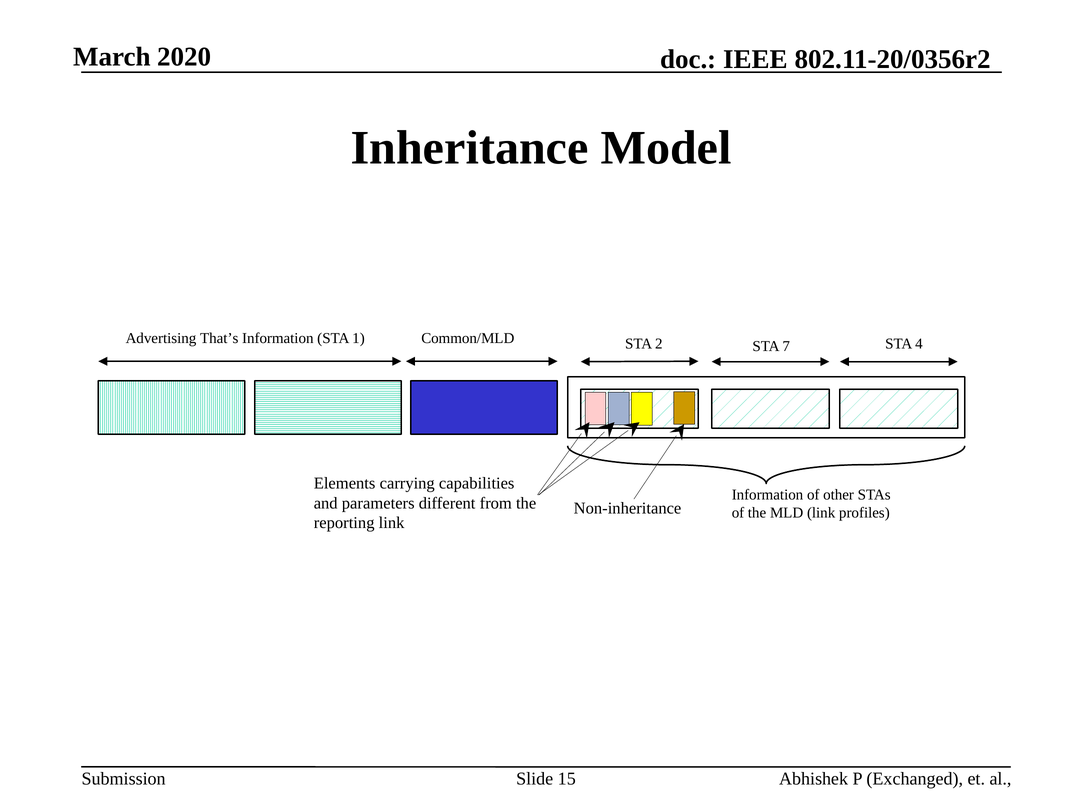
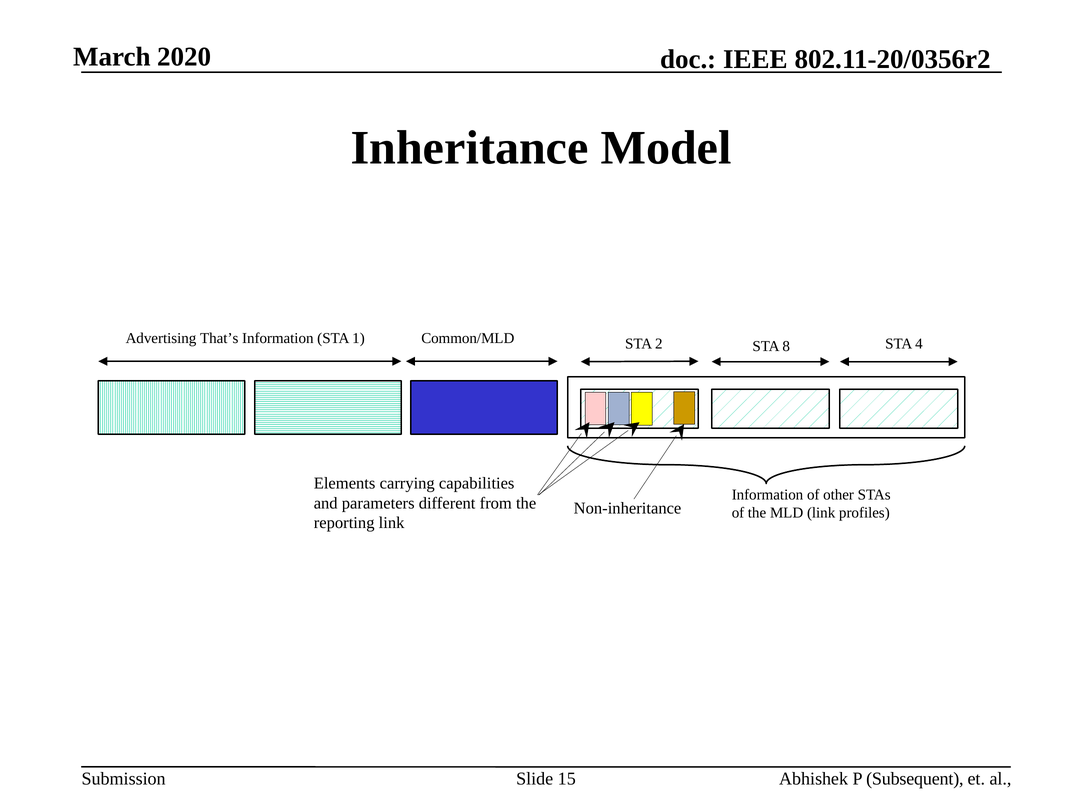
7: 7 -> 8 (786, 346)
Exchanged: Exchanged -> Subsequent (915, 779)
